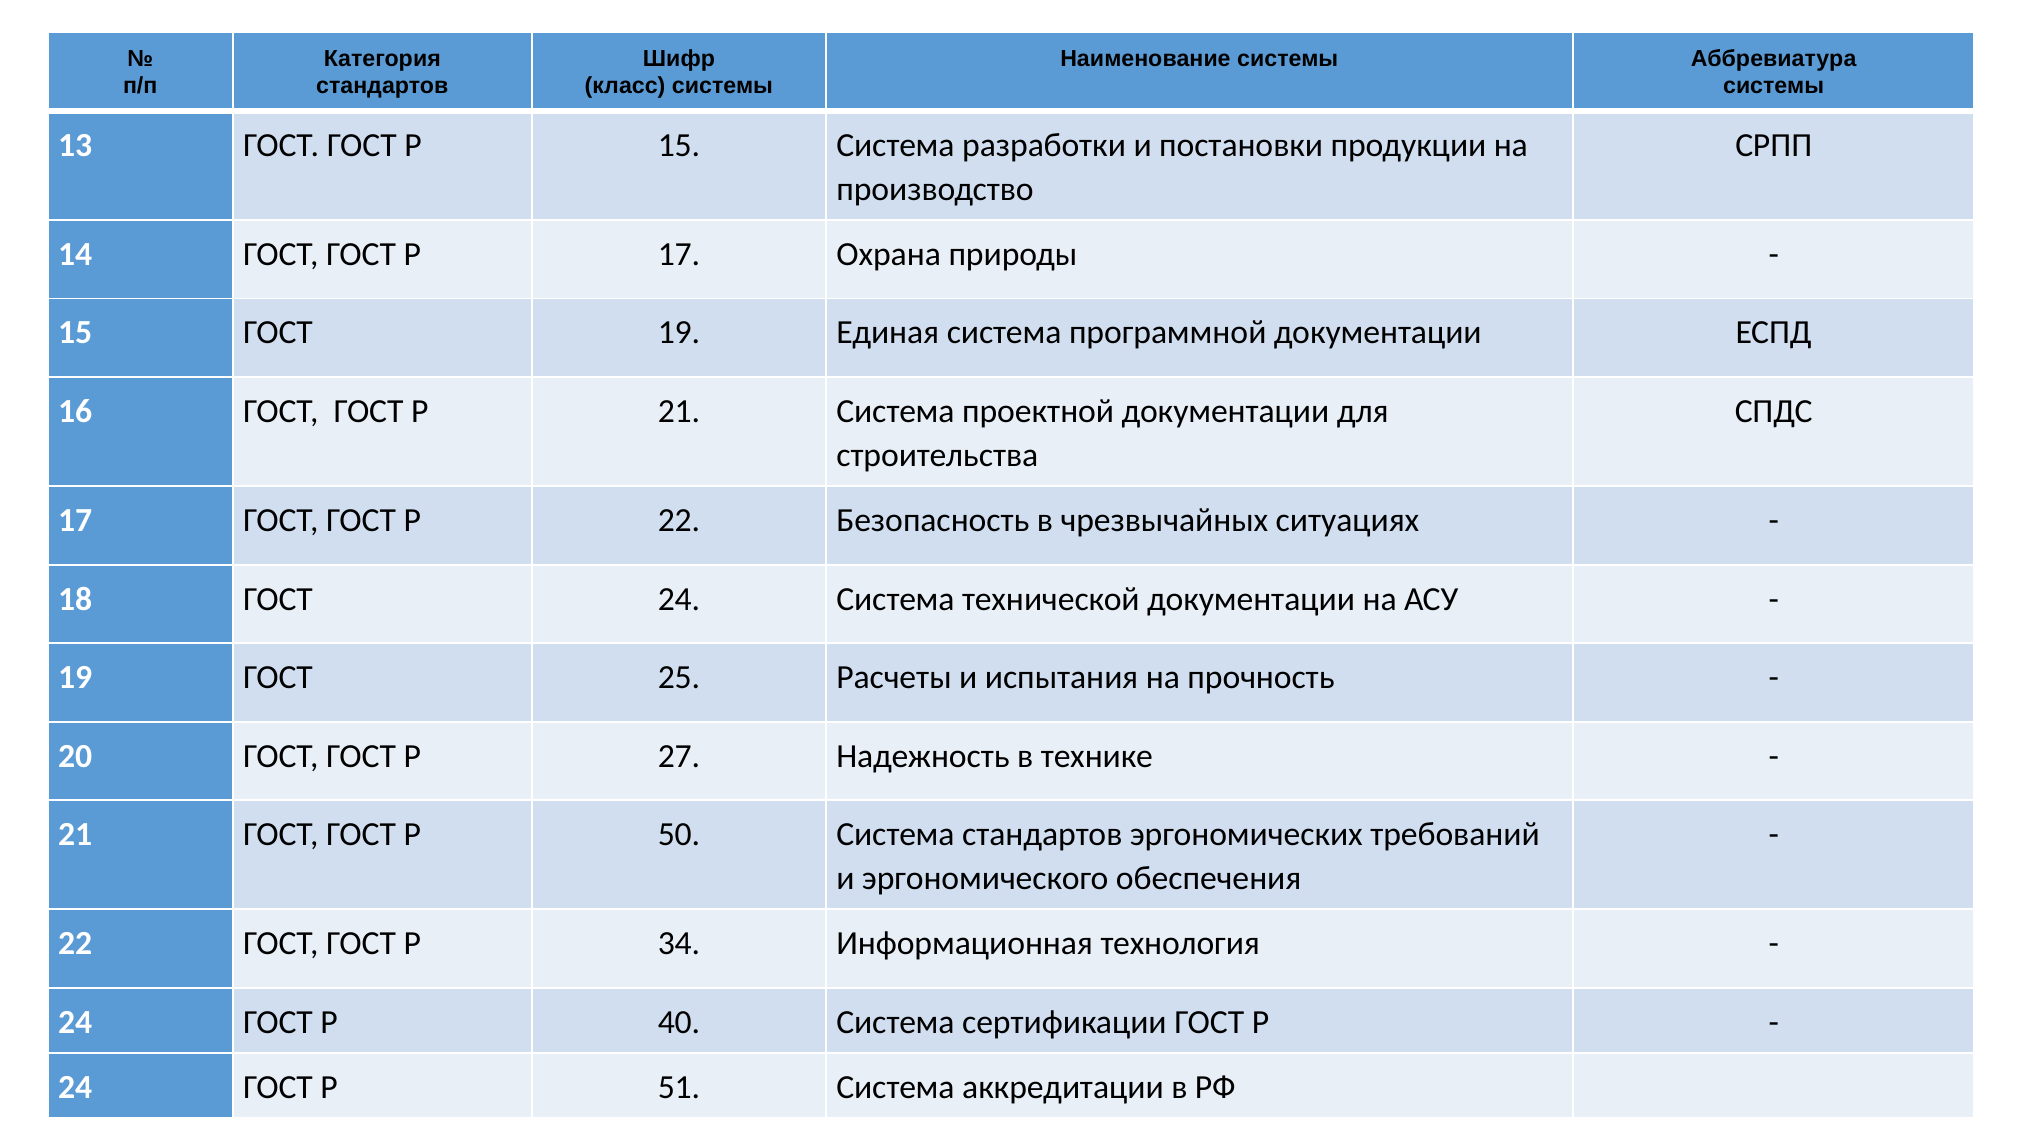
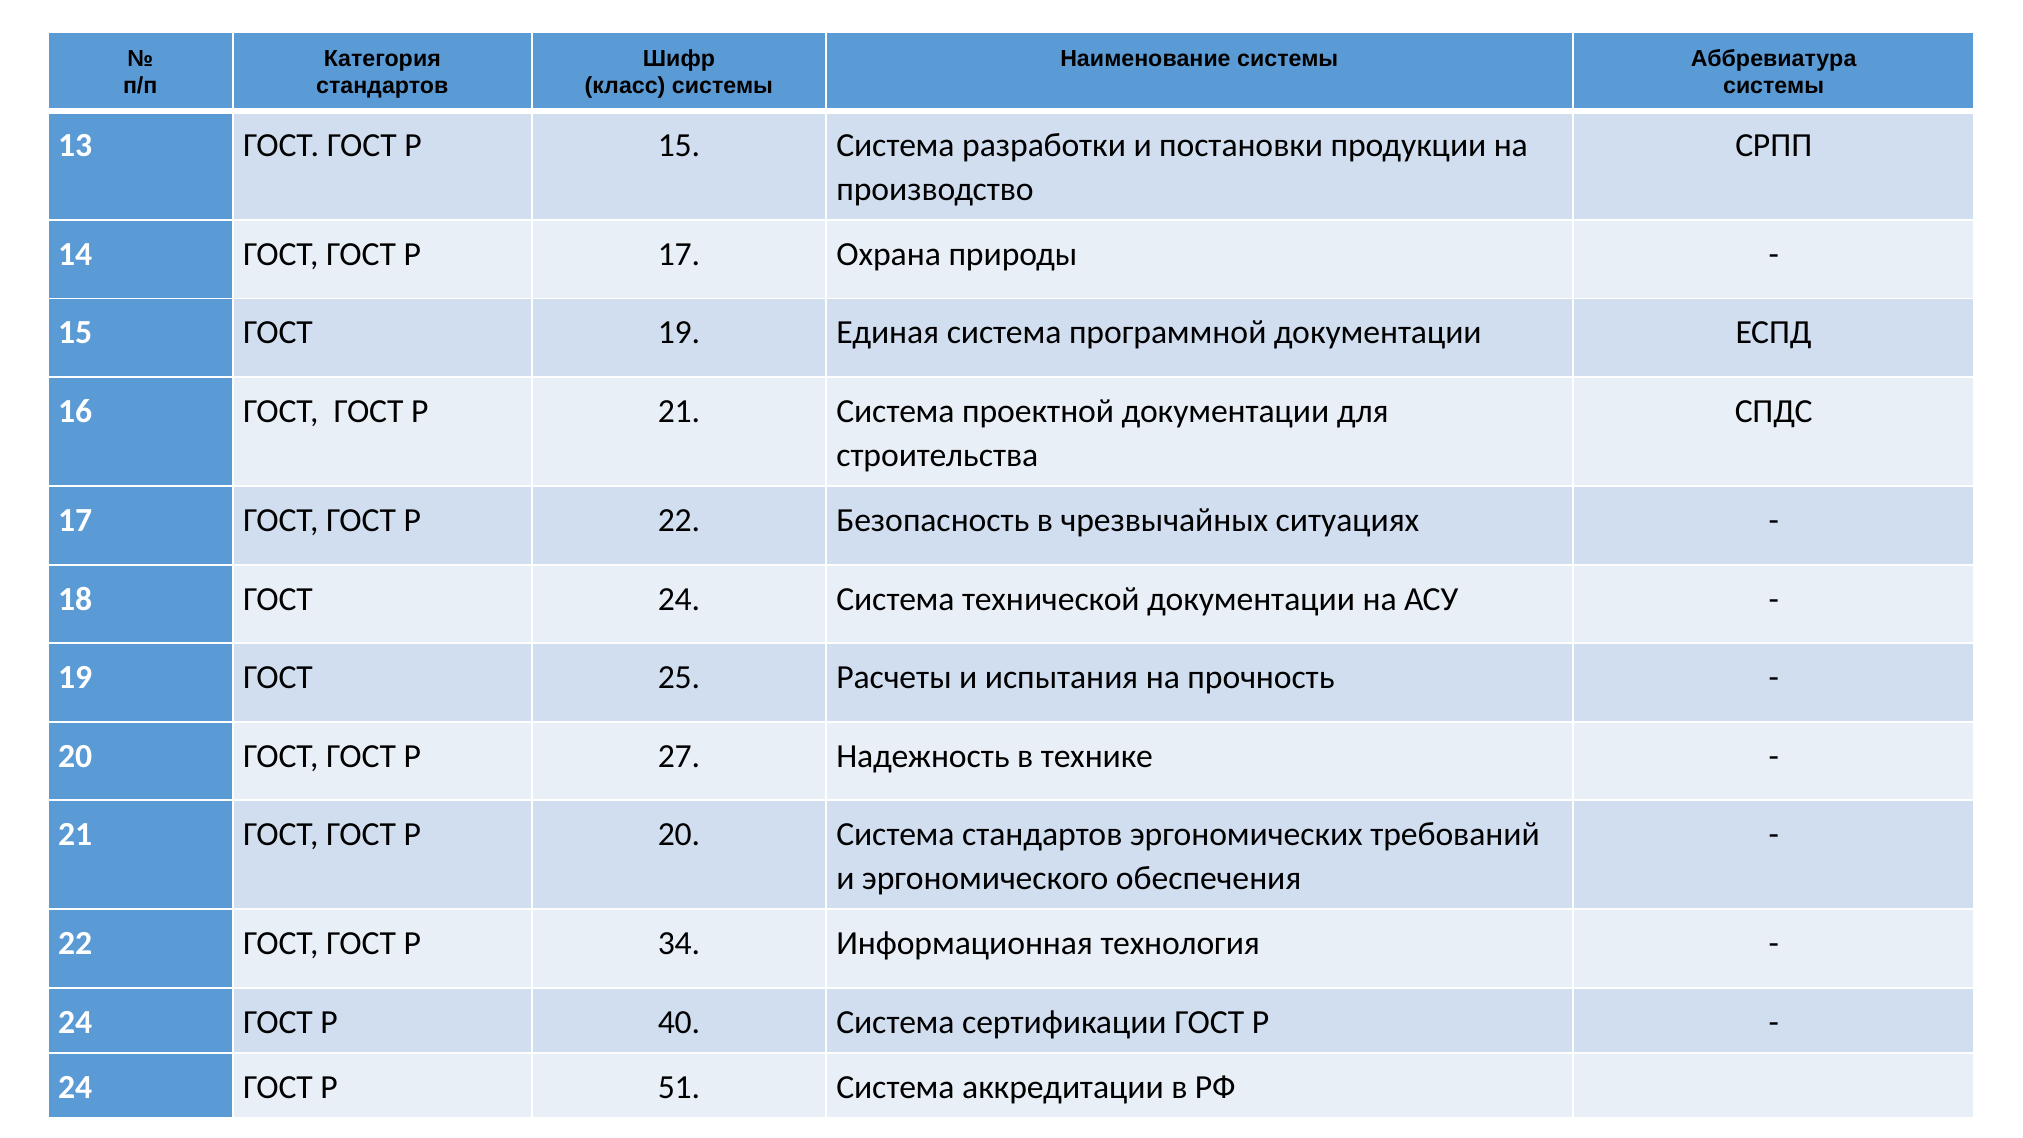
Р 50: 50 -> 20 (679, 835)
